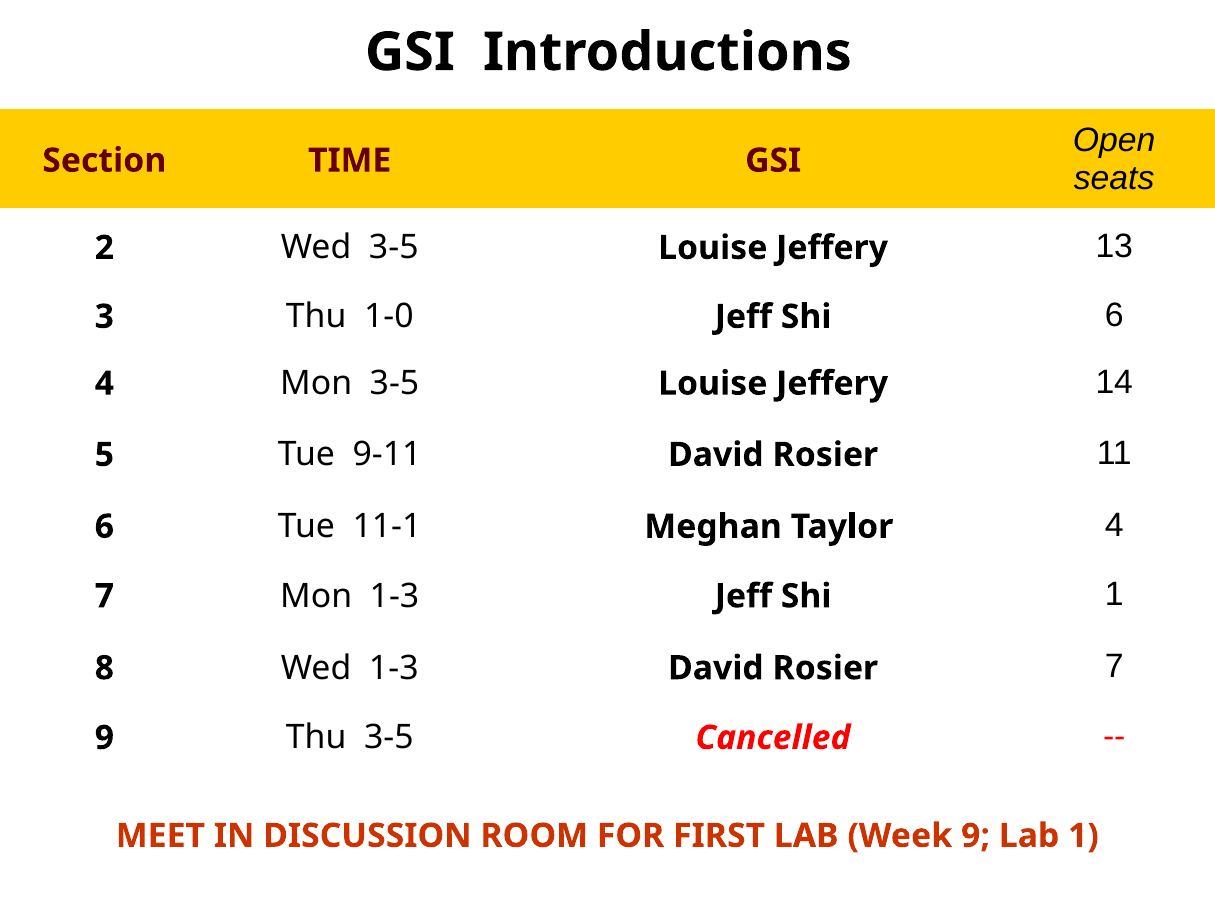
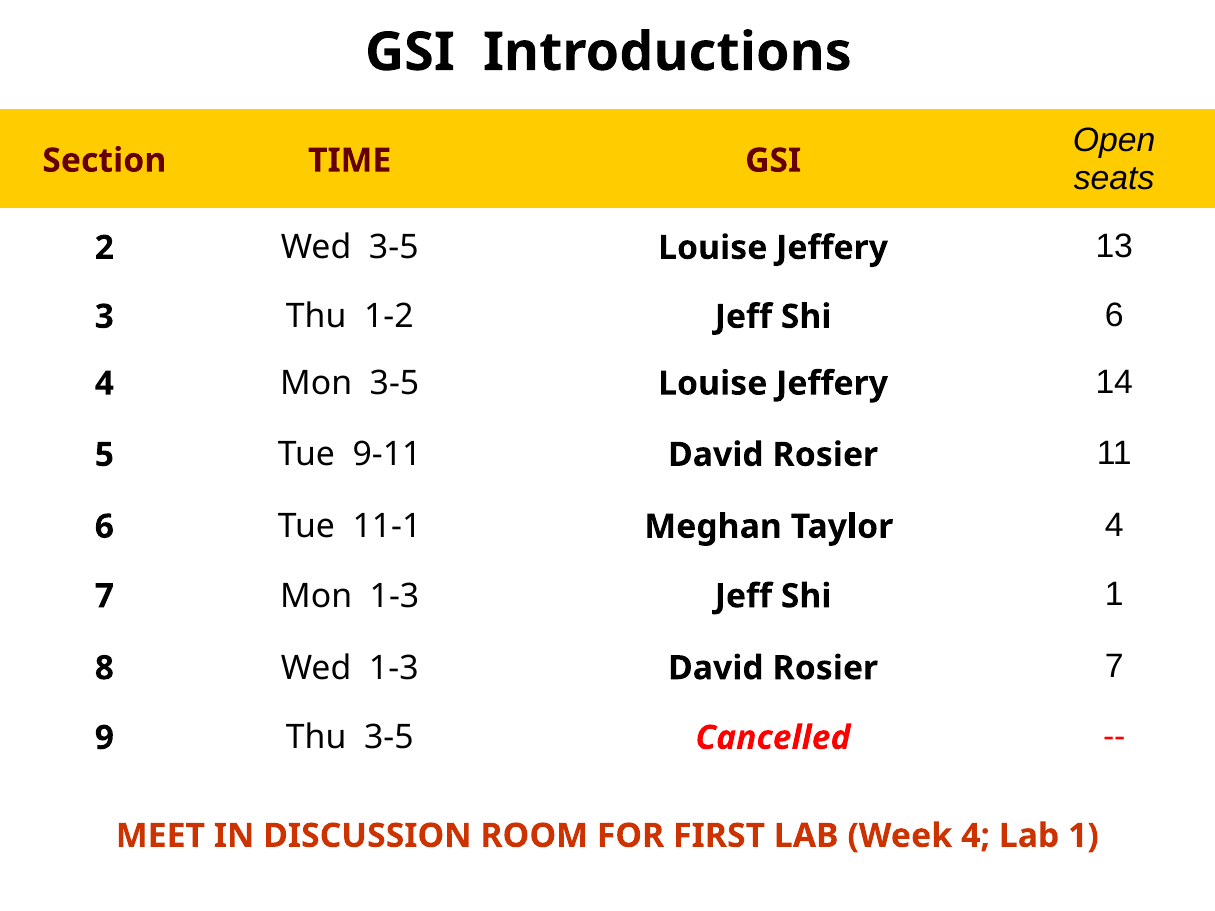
1-0: 1-0 -> 1-2 (389, 317)
Week 9: 9 -> 4 (976, 836)
